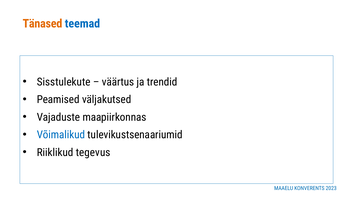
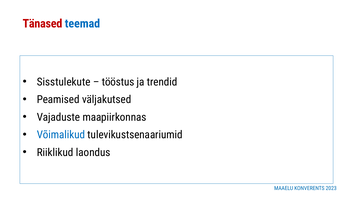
Tänased colour: orange -> red (42, 24)
väärtus: väärtus -> tööstus (118, 82)
tegevus: tegevus -> laondus (93, 153)
